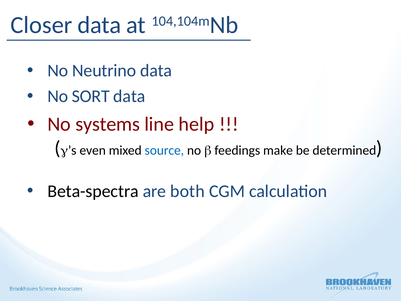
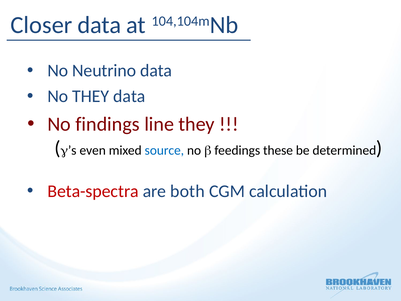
No SORT: SORT -> THEY (91, 96)
systems: systems -> findings (108, 124)
line help: help -> they (197, 124)
make: make -> these (278, 150)
Beta-spectra colour: black -> red (93, 191)
